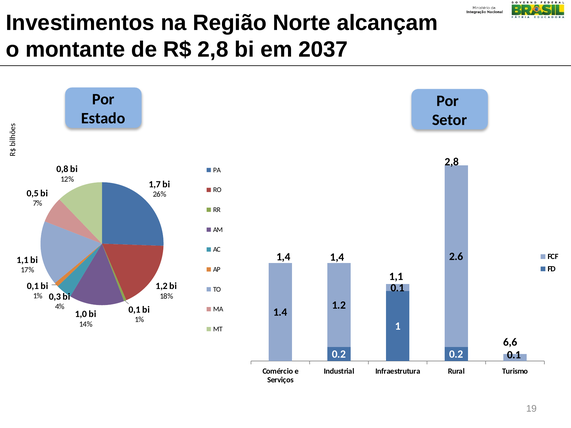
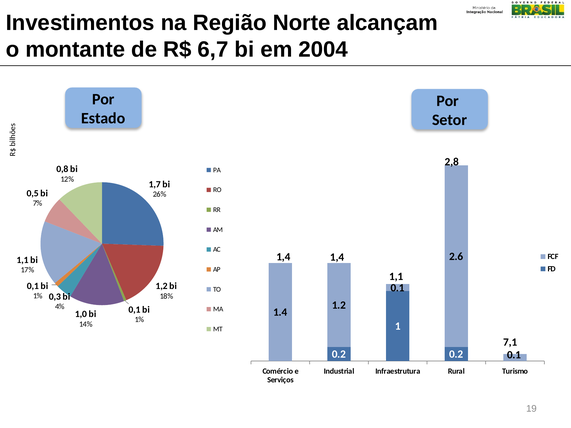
R$ 2,8: 2,8 -> 6,7 (213, 50)
2037: 2037 -> 2004 (323, 50)
6,6: 6,6 -> 7,1 (510, 342)
